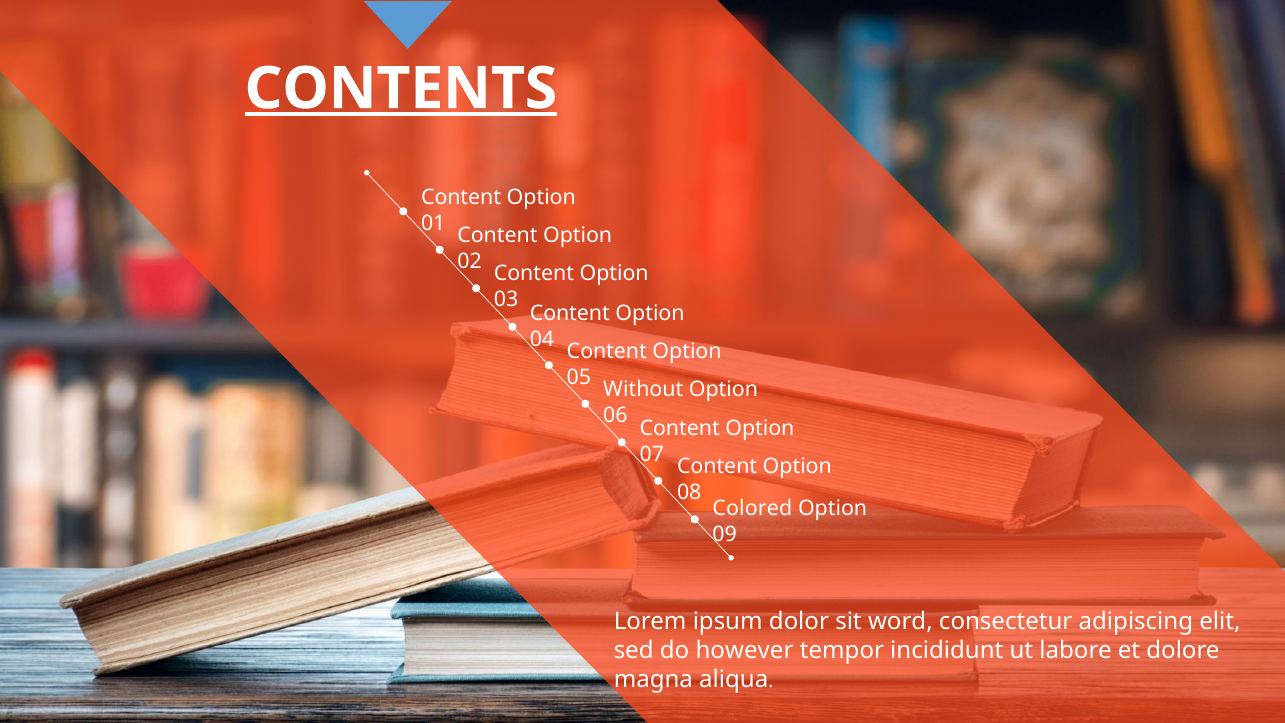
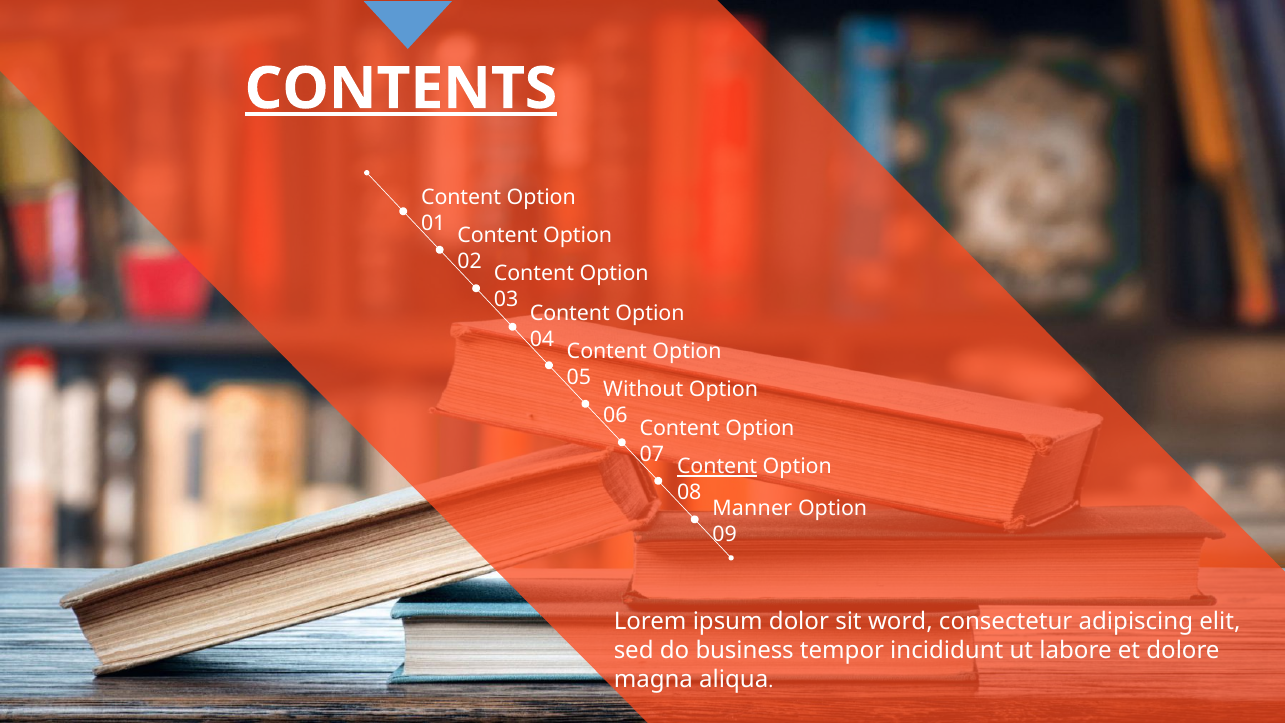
Content underline: none -> present (717, 467)
Colored: Colored -> Manner (752, 508)
however: however -> business (745, 651)
